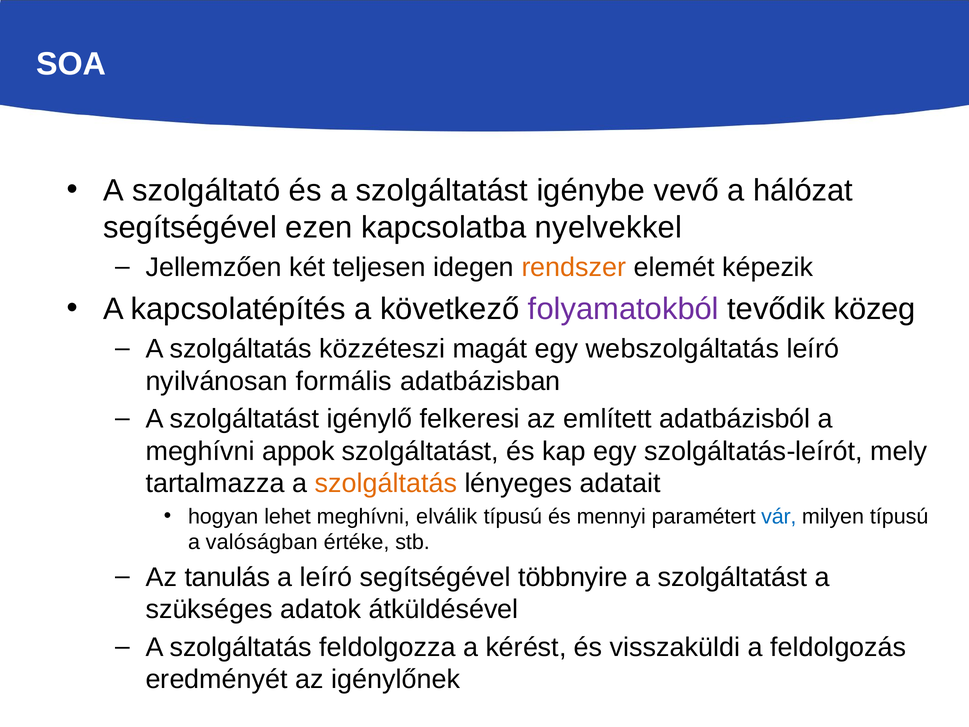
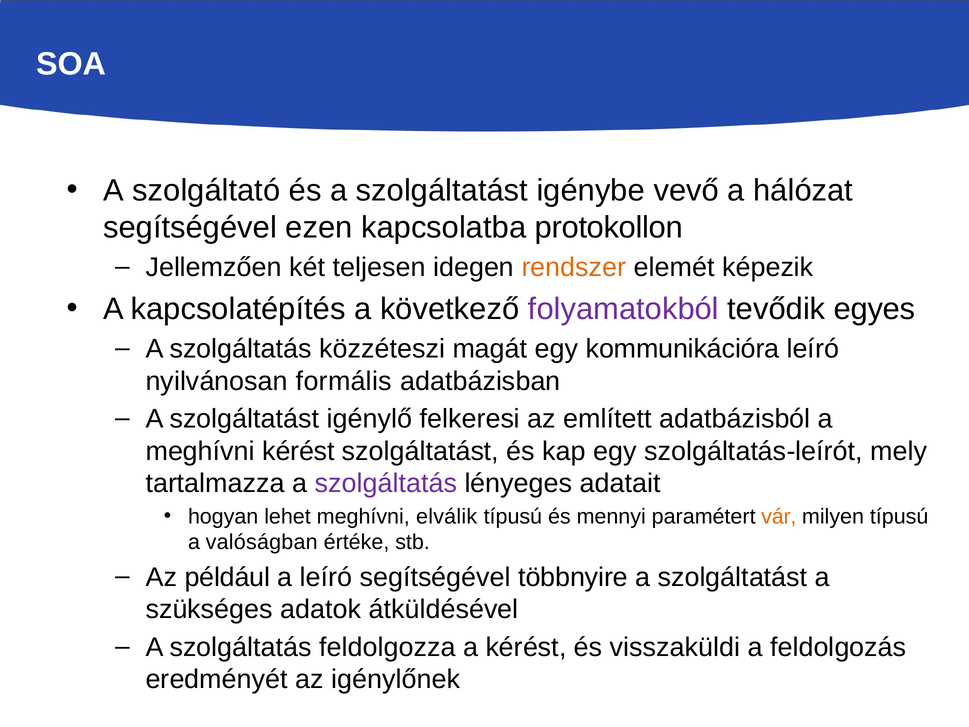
nyelvekkel: nyelvekkel -> protokollon (609, 228)
közeg: közeg -> egyes (875, 309)
webszolgáltatás: webszolgáltatás -> kommunikációra (683, 349)
meghívni appok: appok -> kérést (298, 451)
szolgáltatás colour: orange -> purple (386, 483)
vár colour: blue -> orange (779, 516)
tanulás: tanulás -> például (227, 577)
